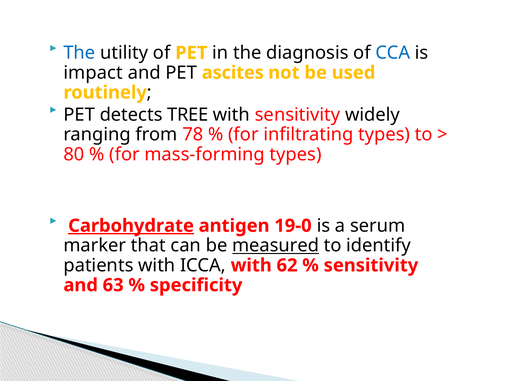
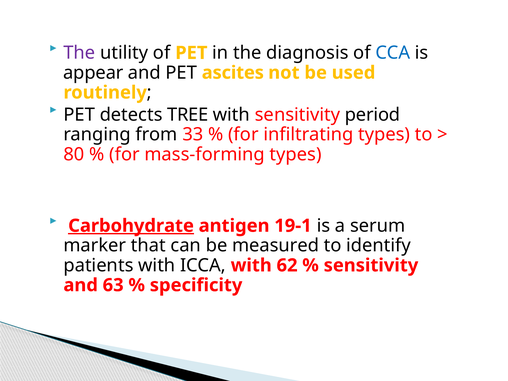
The colour: blue -> purple (79, 53)
impact: impact -> appear (93, 73)
widely: widely -> period (373, 115)
78: 78 -> 33 (193, 135)
19-0: 19-0 -> 19-1 (293, 226)
measured underline: present -> none (276, 246)
